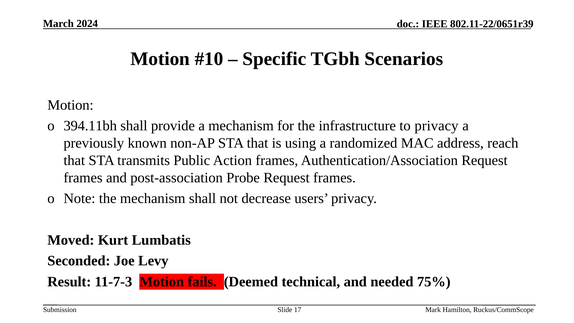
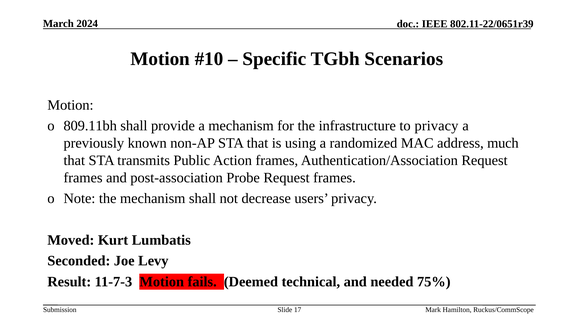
394.11bh: 394.11bh -> 809.11bh (90, 126)
reach: reach -> much (503, 143)
